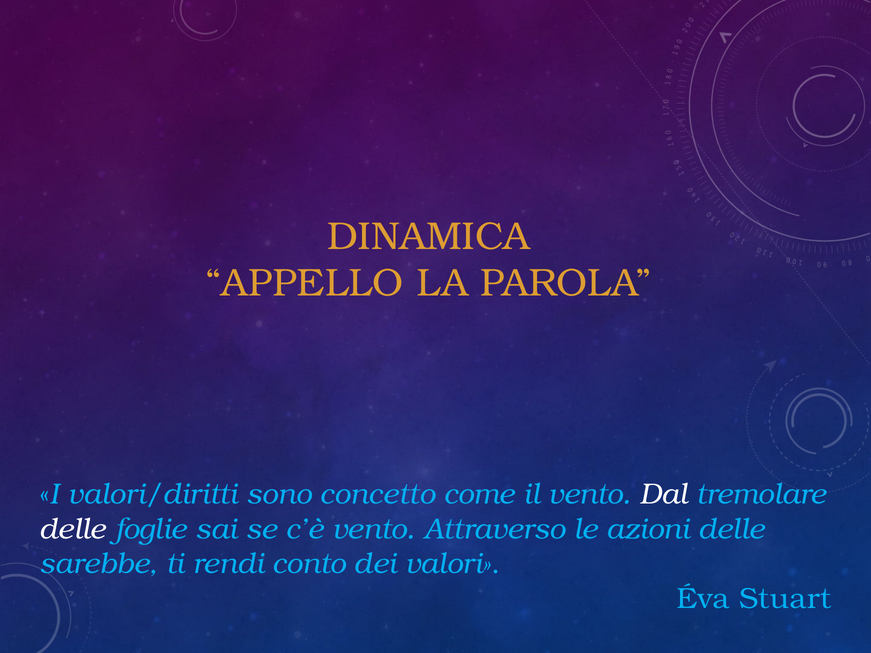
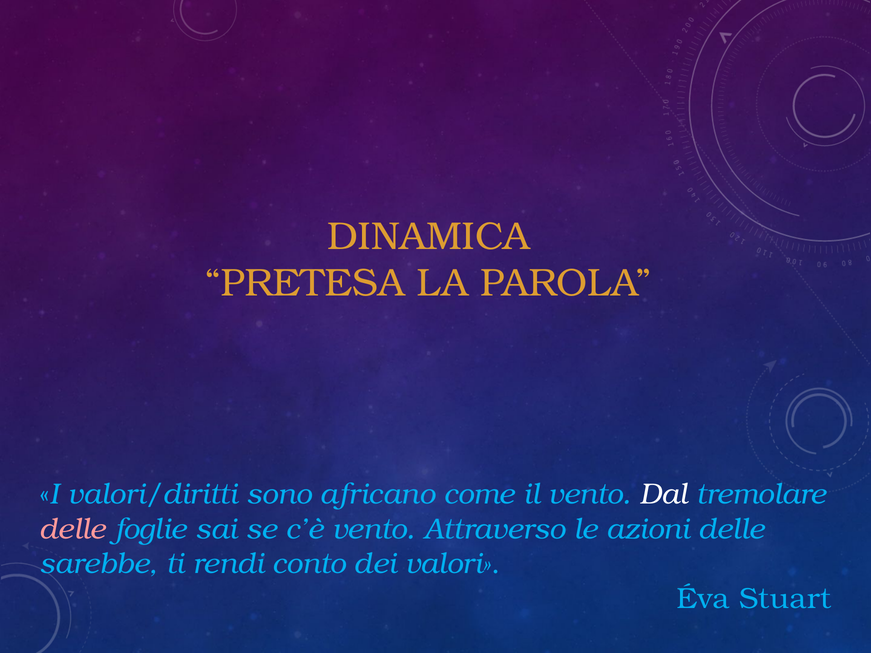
APPELLO: APPELLO -> PRETESA (305, 283)
concetto: concetto -> africano (377, 494)
delle colour: white -> pink (73, 529)
